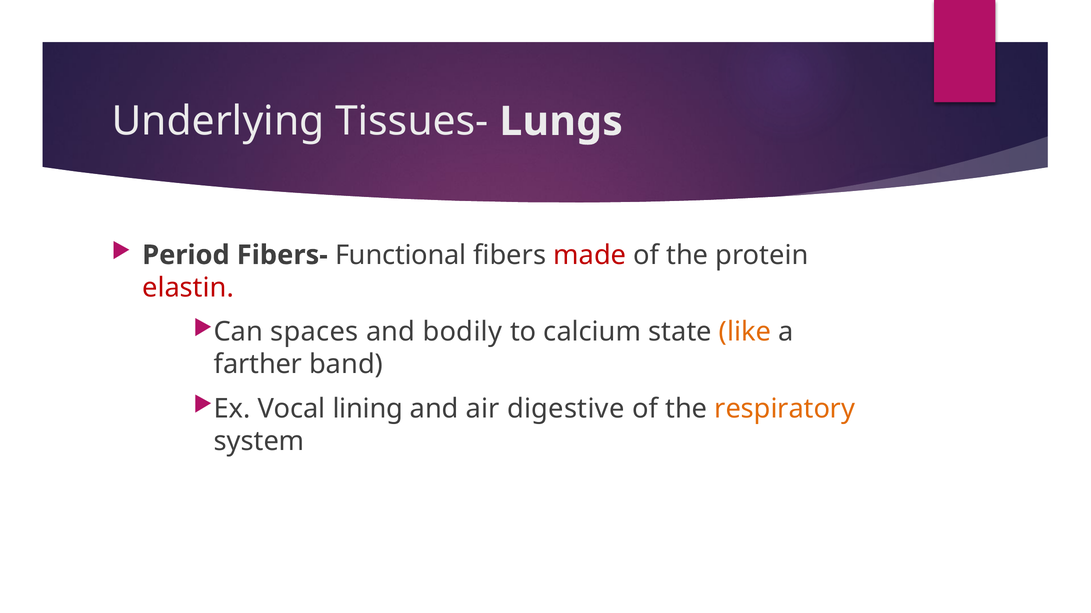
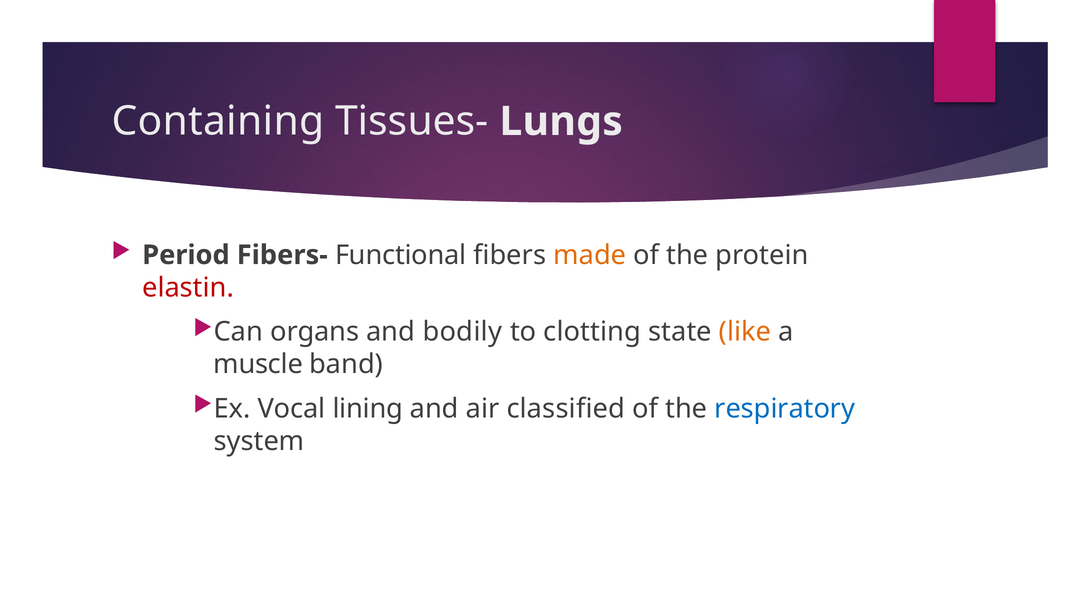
Underlying: Underlying -> Containing (218, 122)
made colour: red -> orange (590, 255)
spaces: spaces -> organs (315, 332)
calcium: calcium -> clotting (592, 332)
farther: farther -> muscle (258, 365)
digestive: digestive -> classified (566, 409)
respiratory colour: orange -> blue (785, 409)
